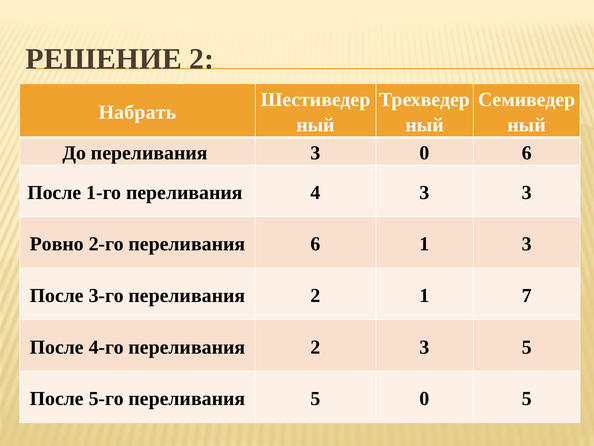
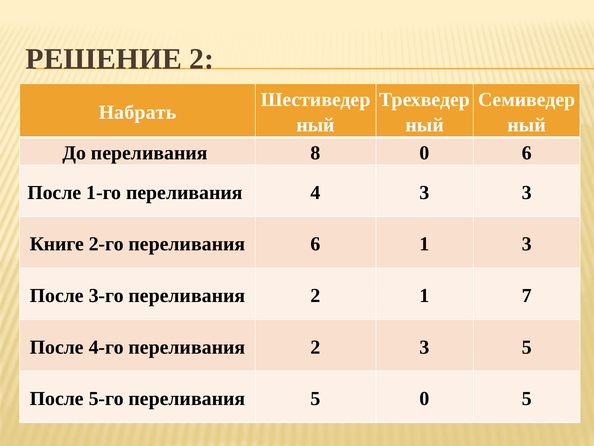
переливания 3: 3 -> 8 (316, 153)
Ровно: Ровно -> Книге (57, 244)
